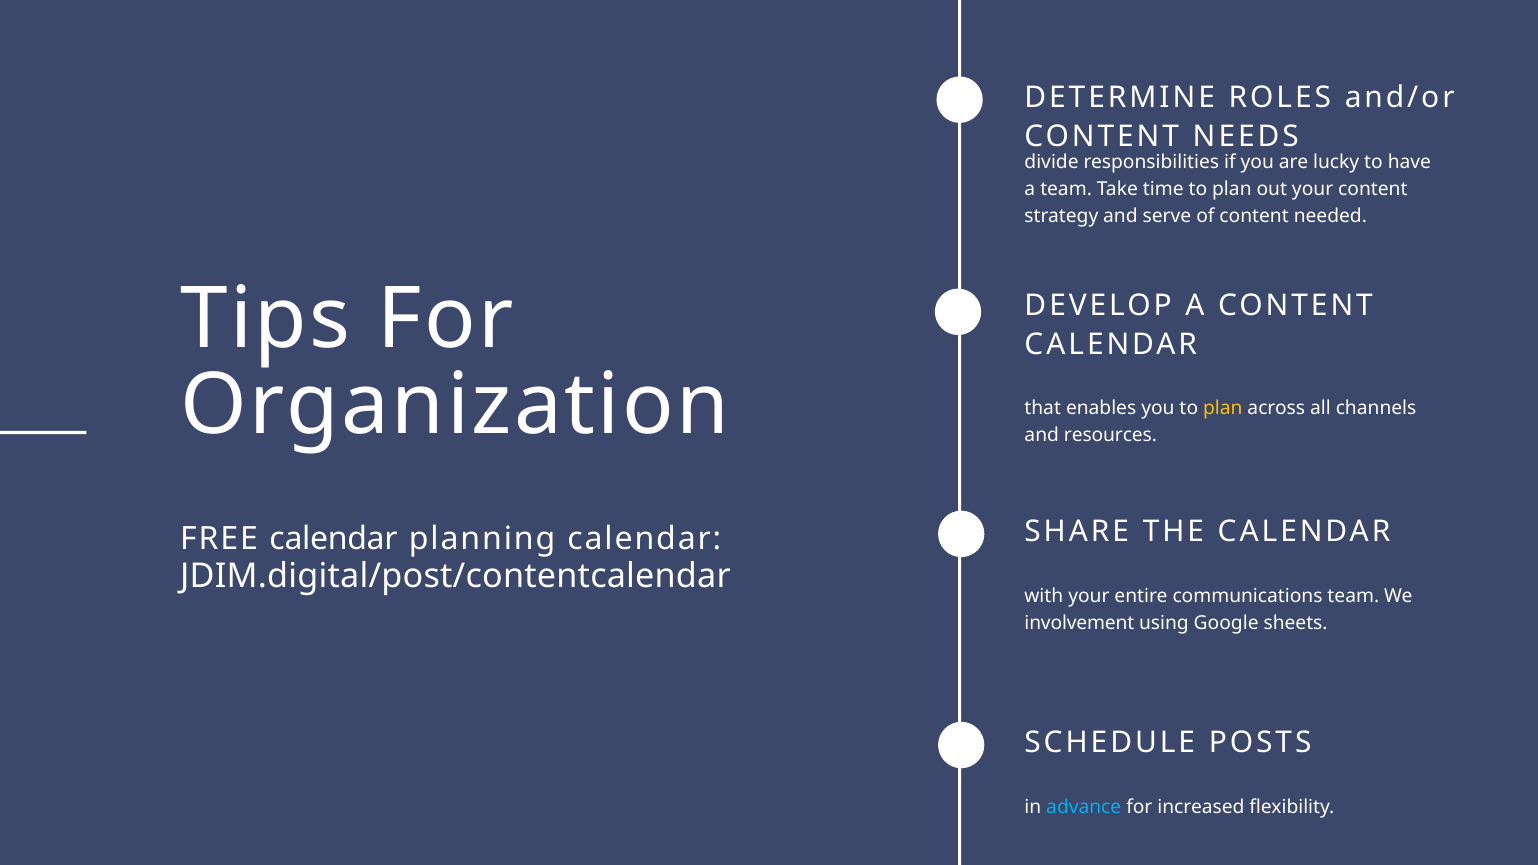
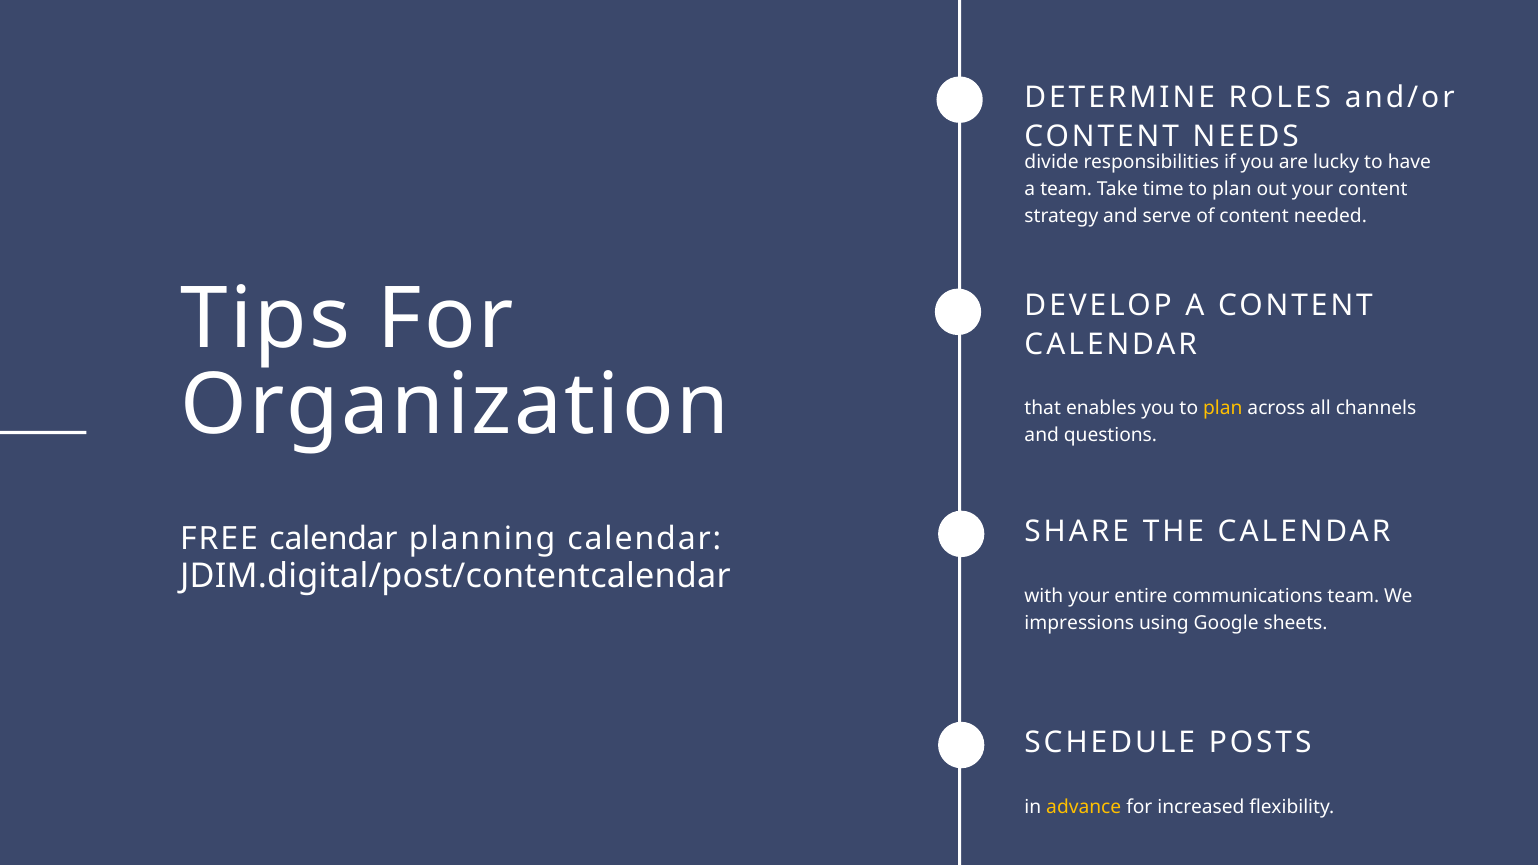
resources: resources -> questions (1110, 436)
involvement: involvement -> impressions (1079, 623)
advance colour: light blue -> yellow (1084, 807)
